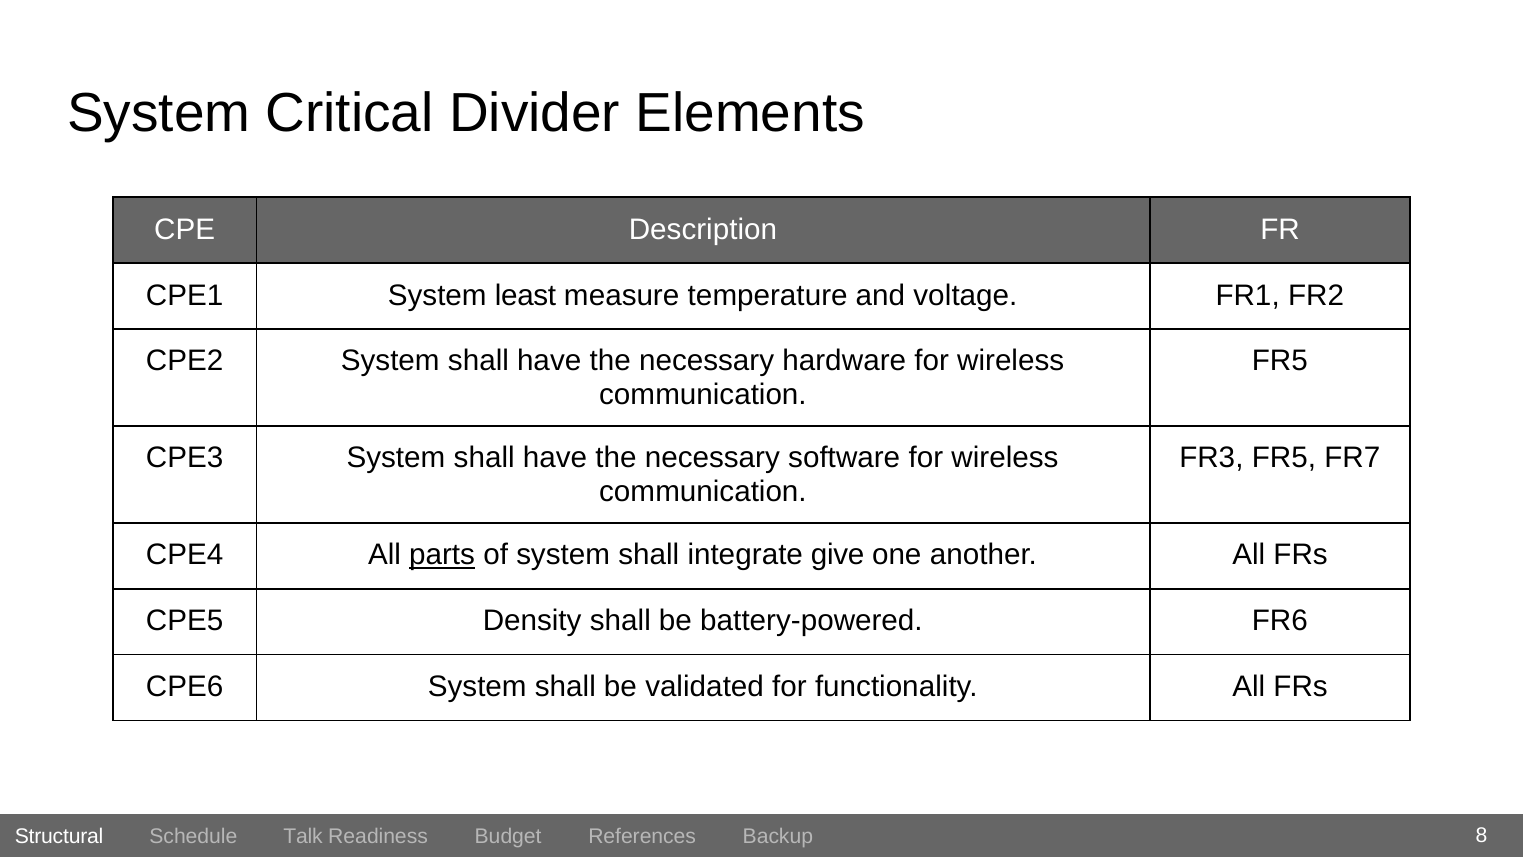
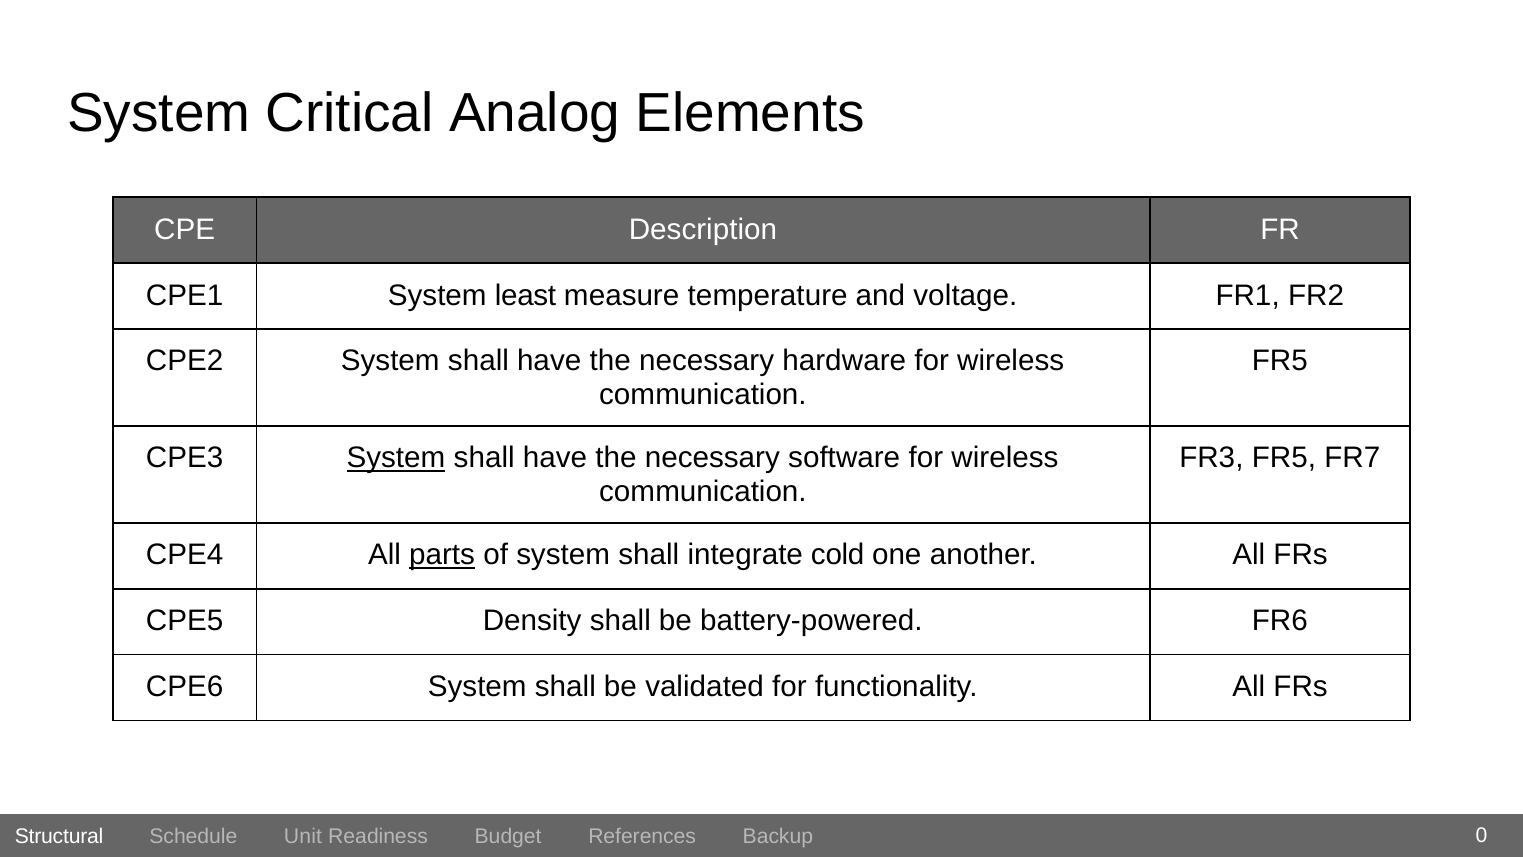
Divider: Divider -> Analog (535, 114)
System underline: none -> present (396, 458)
give: give -> cold (838, 555)
Talk: Talk -> Unit (303, 837)
8: 8 -> 0 (1482, 836)
